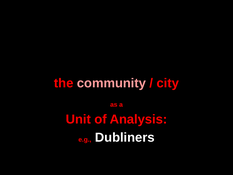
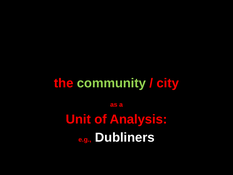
community colour: pink -> light green (111, 83)
